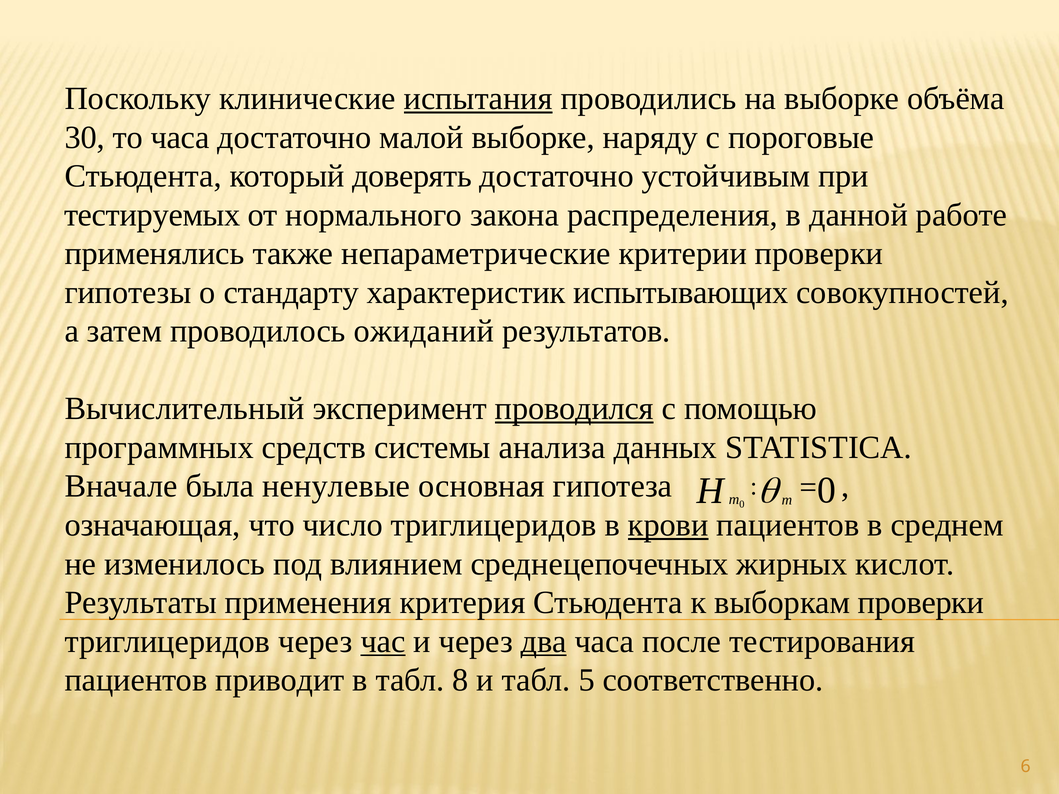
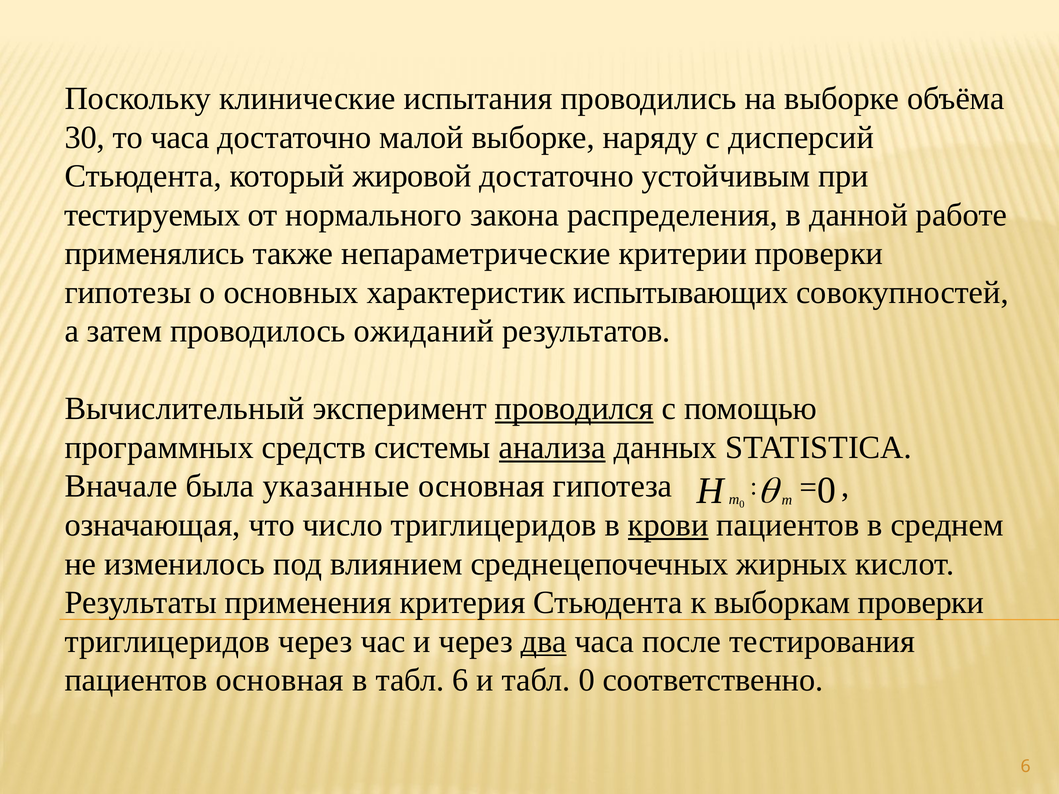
испытания underline: present -> none (478, 99)
пороговые: пороговые -> дисперсий (801, 137)
доверять: доверять -> жировой (412, 176)
стандарту: стандарту -> основных (291, 293)
анализа underline: none -> present (552, 448)
ненулевые: ненулевые -> указанные (336, 486)
час underline: present -> none (383, 642)
пациентов приводит: приводит -> основная (280, 680)
табл 8: 8 -> 6 (460, 680)
табл 5: 5 -> 0 (587, 680)
